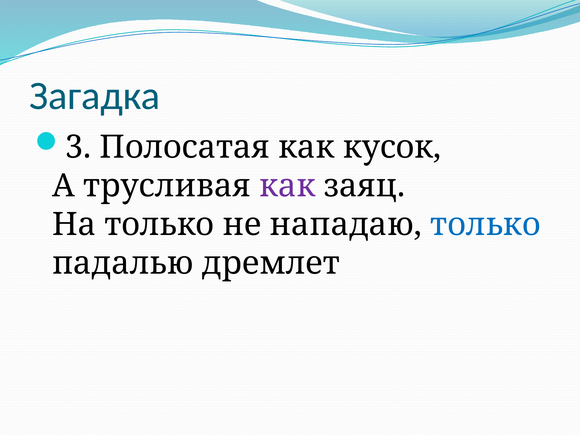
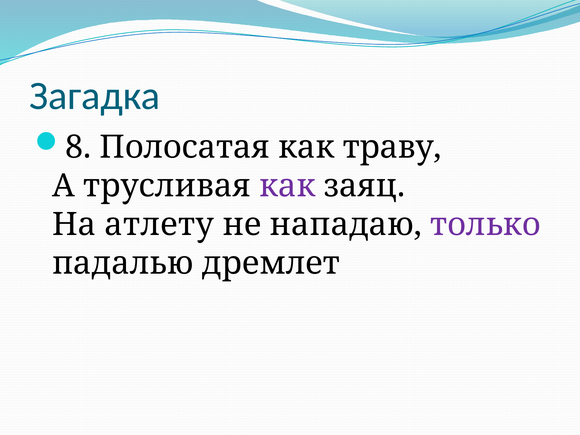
3: 3 -> 8 (78, 147)
кусок: кусок -> траву (392, 147)
На только: только -> атлету (159, 224)
только colour: blue -> purple (485, 224)
